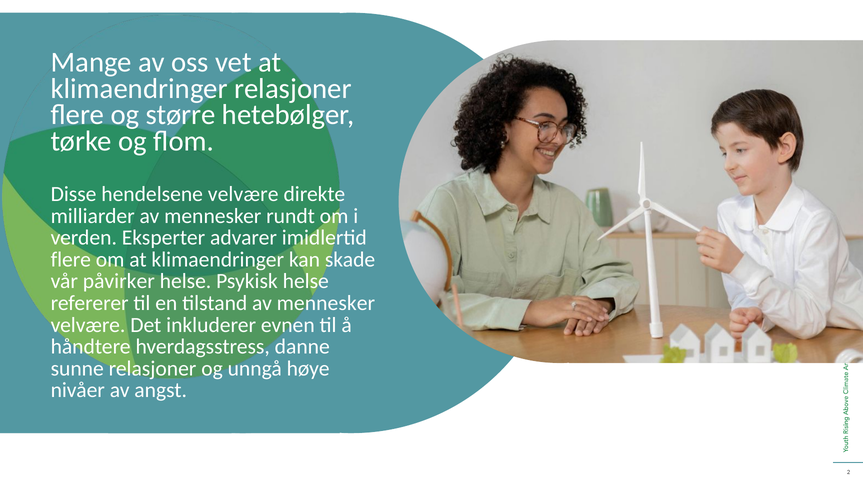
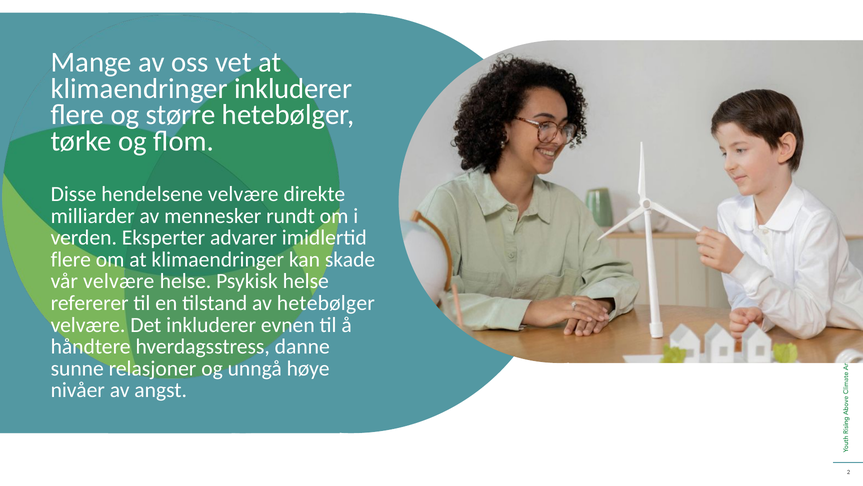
klimaendringer relasjoner: relasjoner -> inkluderer (293, 89)
vår påvirker: påvirker -> velvære (119, 281)
tilstand av mennesker: mennesker -> hetebølger (326, 303)
